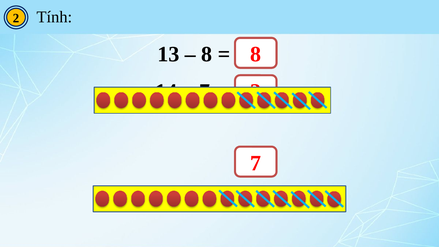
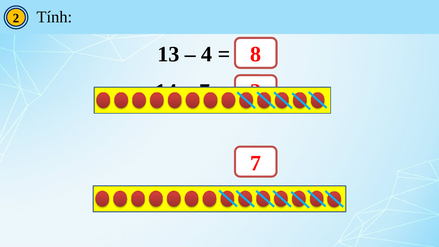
8: 8 -> 4 (207, 54)
